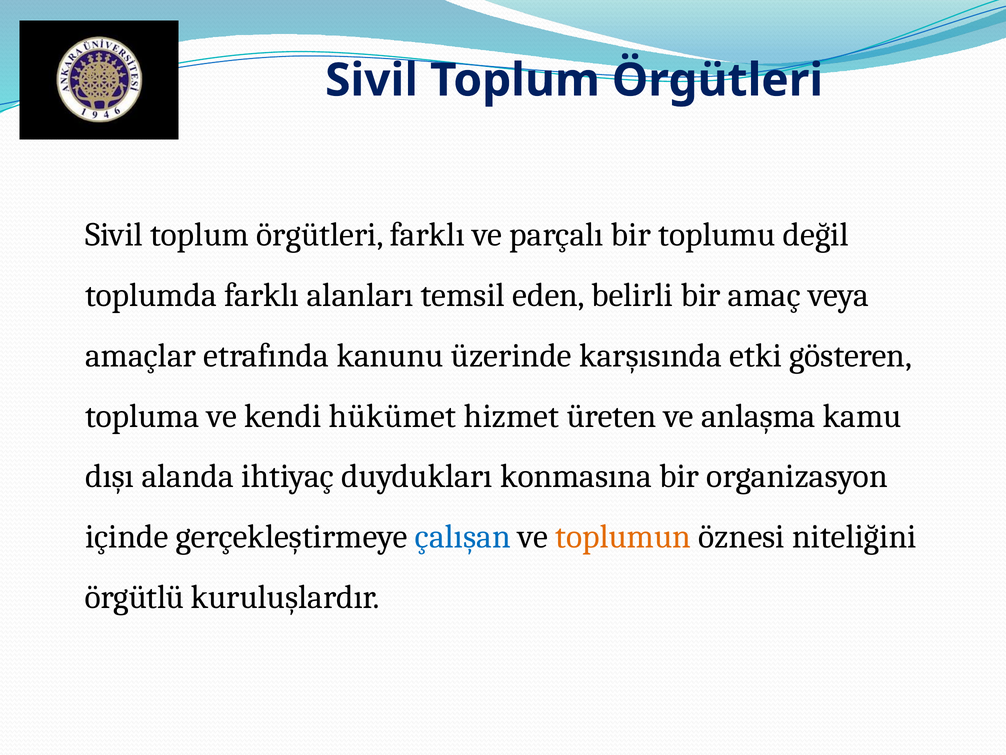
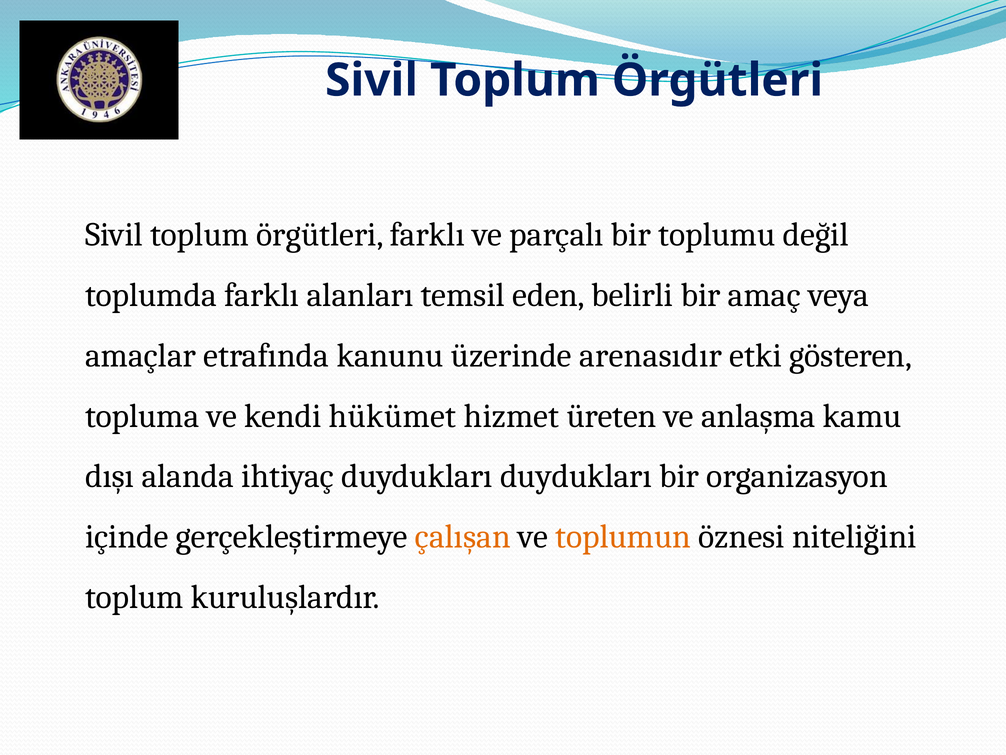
karşısında: karşısında -> arenasıdır (650, 355)
duydukları konmasına: konmasına -> duydukları (576, 476)
çalışan colour: blue -> orange (463, 536)
örgütlü: örgütlü -> toplum (134, 597)
